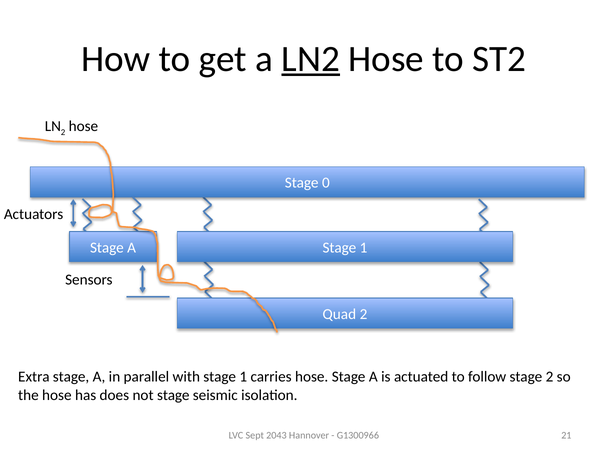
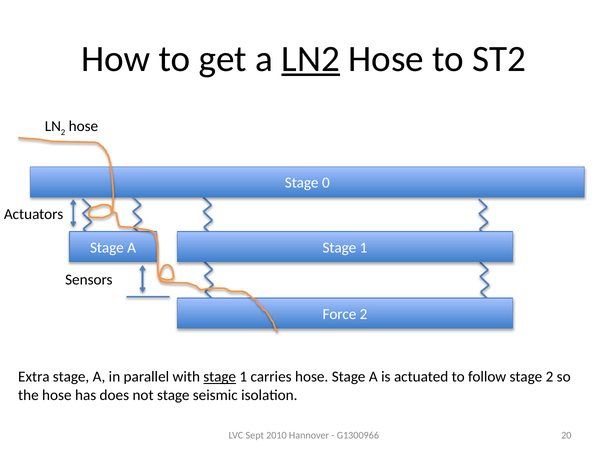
Quad: Quad -> Force (339, 314)
stage underline: none -> present (220, 377)
2043: 2043 -> 2010 (276, 435)
21: 21 -> 20 (566, 435)
